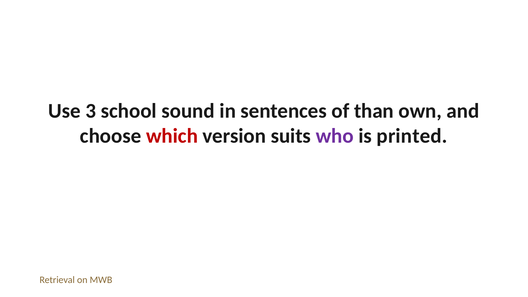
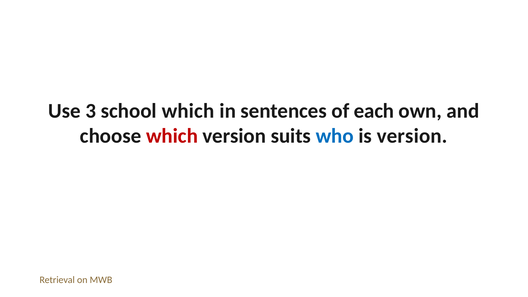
school sound: sound -> which (188, 111)
than: than -> each (374, 111)
who colour: purple -> blue (335, 136)
is printed: printed -> version (412, 136)
